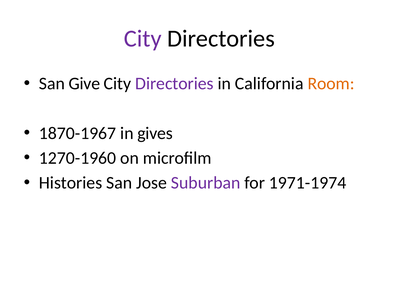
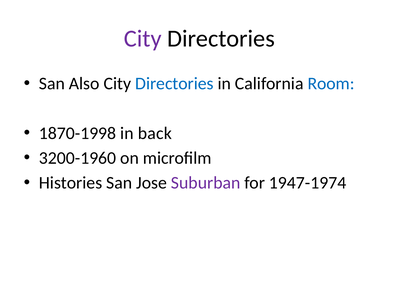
Give: Give -> Also (84, 84)
Directories colour: purple -> blue (174, 84)
Room colour: orange -> blue (331, 84)
1870-1967: 1870-1967 -> 1870-1998 (78, 133)
gives: gives -> back (155, 133)
1270-1960: 1270-1960 -> 3200-1960 (78, 158)
1971-1974: 1971-1974 -> 1947-1974 (308, 183)
